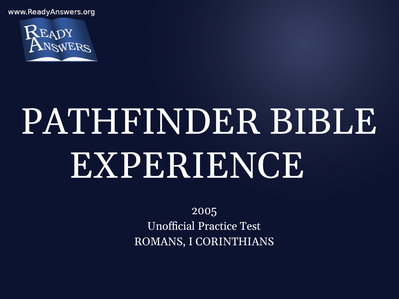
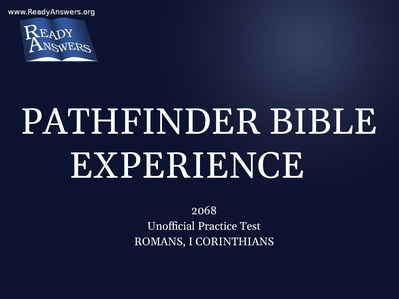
2005: 2005 -> 2068 (204, 211)
